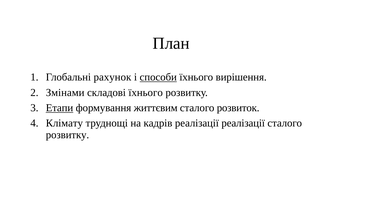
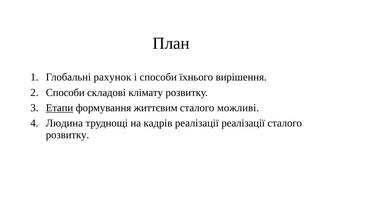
способи underline: present -> none (158, 77)
Змінами: Змінами -> Способи (65, 92)
складові їхнього: їхнього -> клімату (146, 92)
розвиток: розвиток -> можливі (238, 108)
Клімату: Клімату -> Людина (64, 123)
